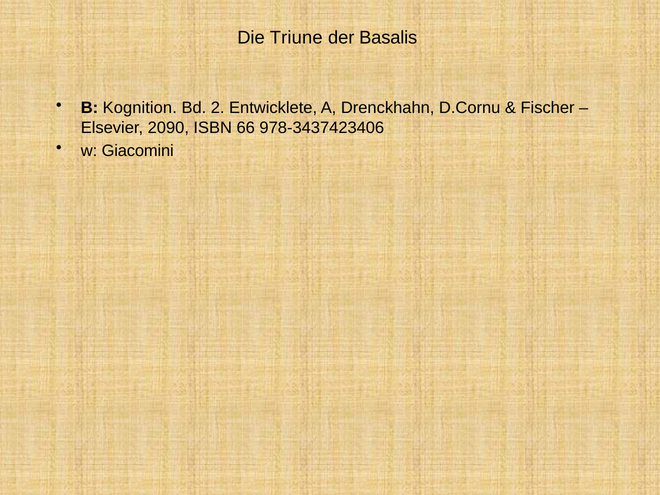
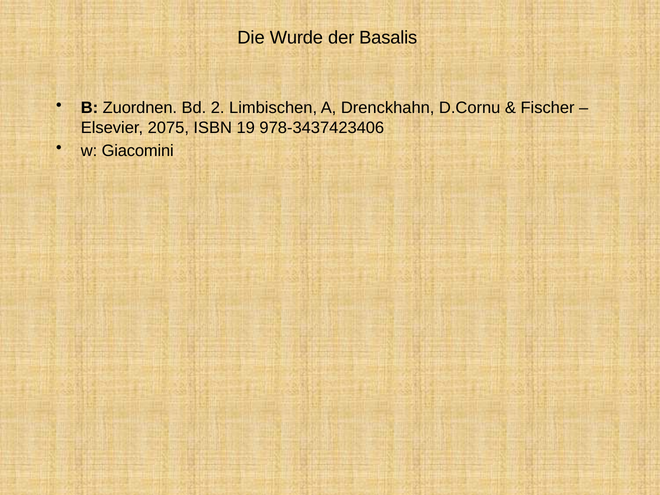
Triune: Triune -> Wurde (296, 38)
Kognition: Kognition -> Zuordnen (140, 108)
Entwicklete: Entwicklete -> Limbischen (273, 108)
2090: 2090 -> 2075 (168, 128)
66: 66 -> 19 (246, 128)
